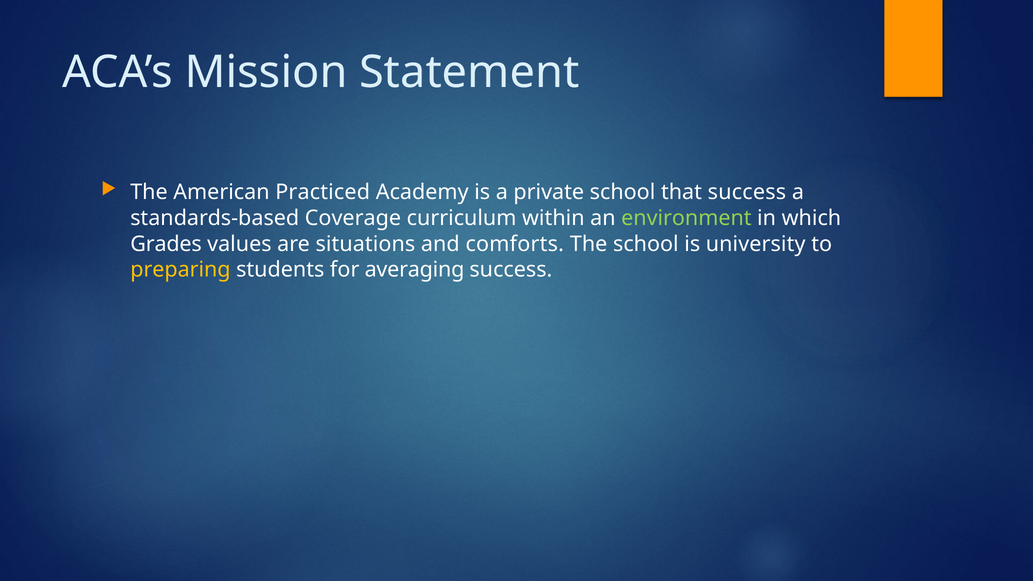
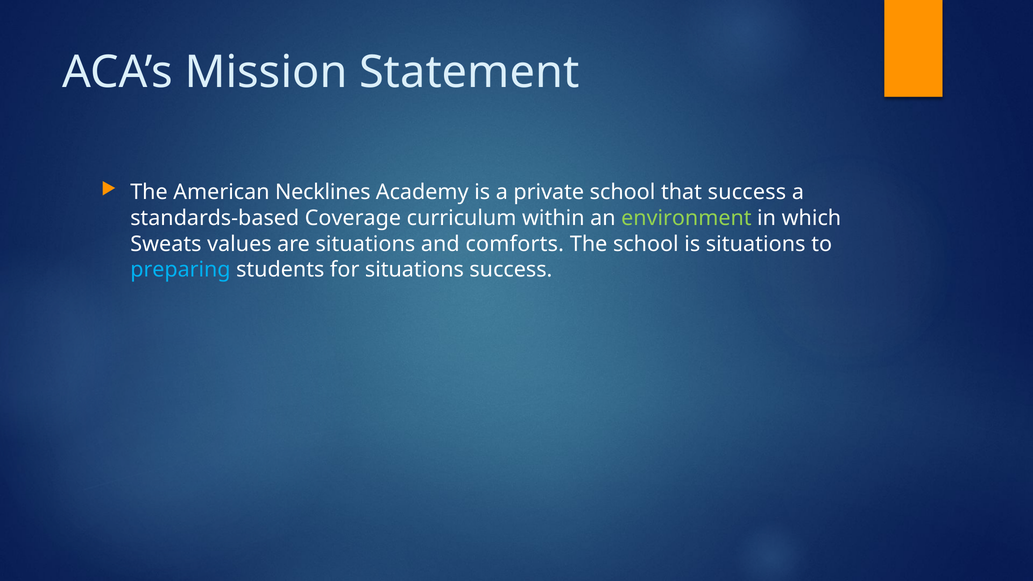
Practiced: Practiced -> Necklines (323, 192)
Grades: Grades -> Sweats (166, 244)
is university: university -> situations (756, 244)
preparing colour: yellow -> light blue (180, 270)
for averaging: averaging -> situations (414, 270)
